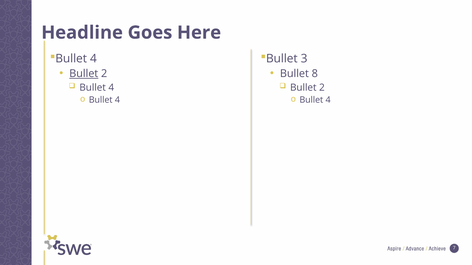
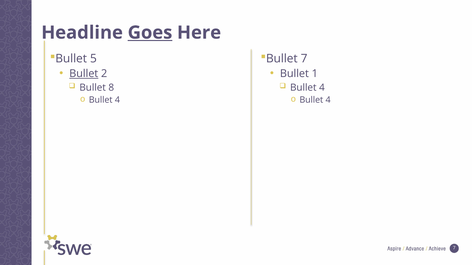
Goes underline: none -> present (150, 33)
4: 4 -> 5 (93, 59)
Bullet 3: 3 -> 7 (304, 59)
8: 8 -> 1 (315, 74)
4: 4 -> 8 (111, 88)
2: 2 -> 4 (322, 88)
